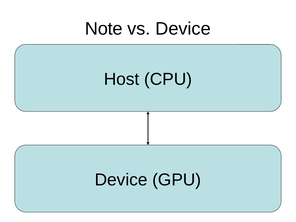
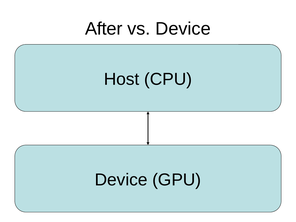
Note: Note -> After (104, 29)
